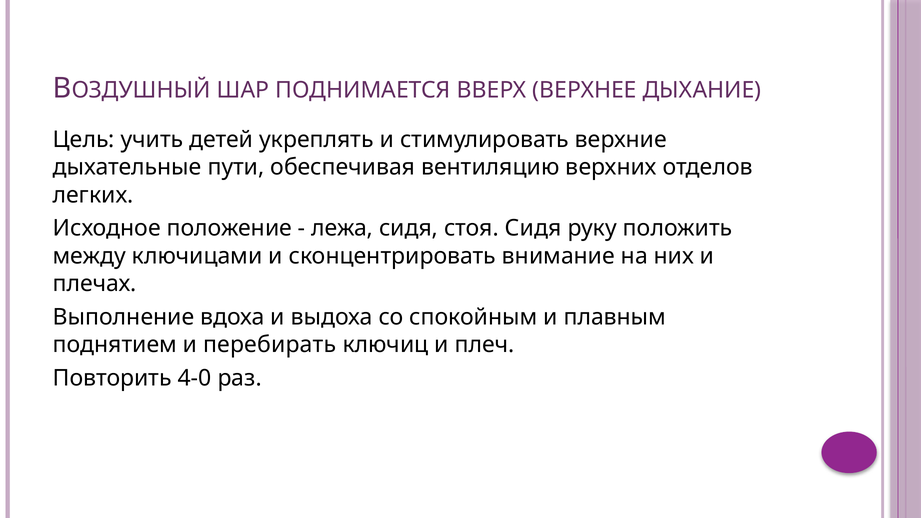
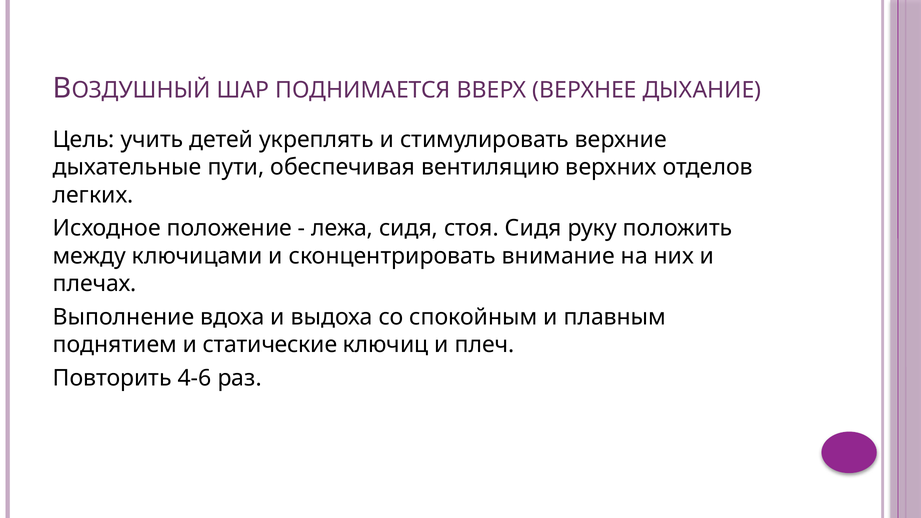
перебирать: перебирать -> статические (270, 345)
4-0: 4-0 -> 4-6 (195, 378)
